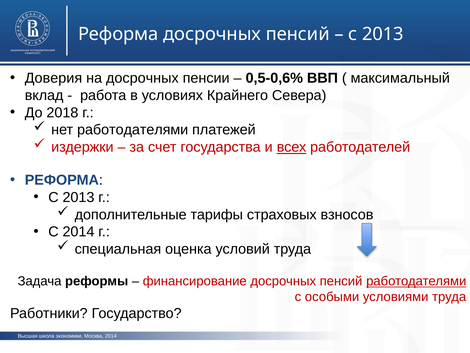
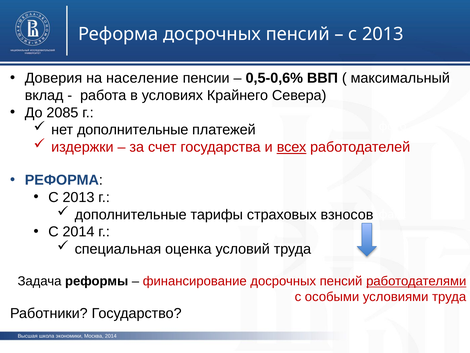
на досрочных: досрочных -> население (142, 78)
2018: 2018 -> 2085 (62, 113)
нет работодателями: работодателями -> дополнительные (133, 130)
